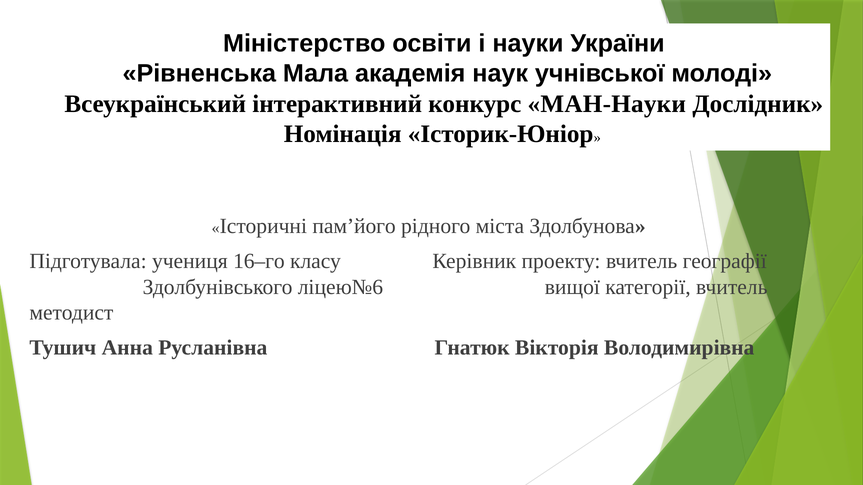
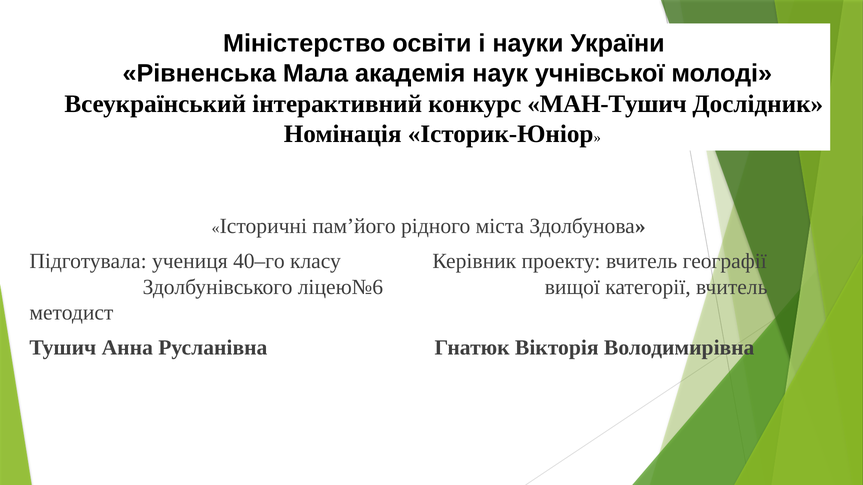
МАН-Науки: МАН-Науки -> МАН-Тушич (607, 104)
16–го: 16–го -> 40–го (259, 261)
